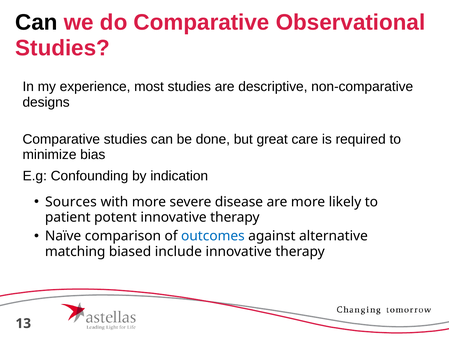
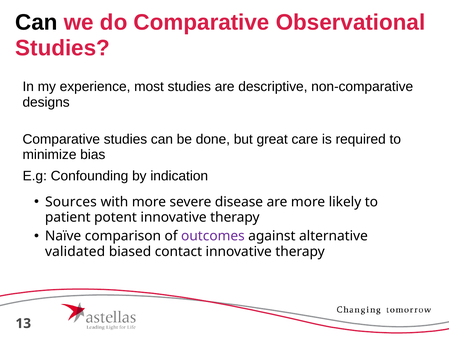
outcomes colour: blue -> purple (213, 236)
matching: matching -> validated (75, 251)
include: include -> contact (178, 251)
